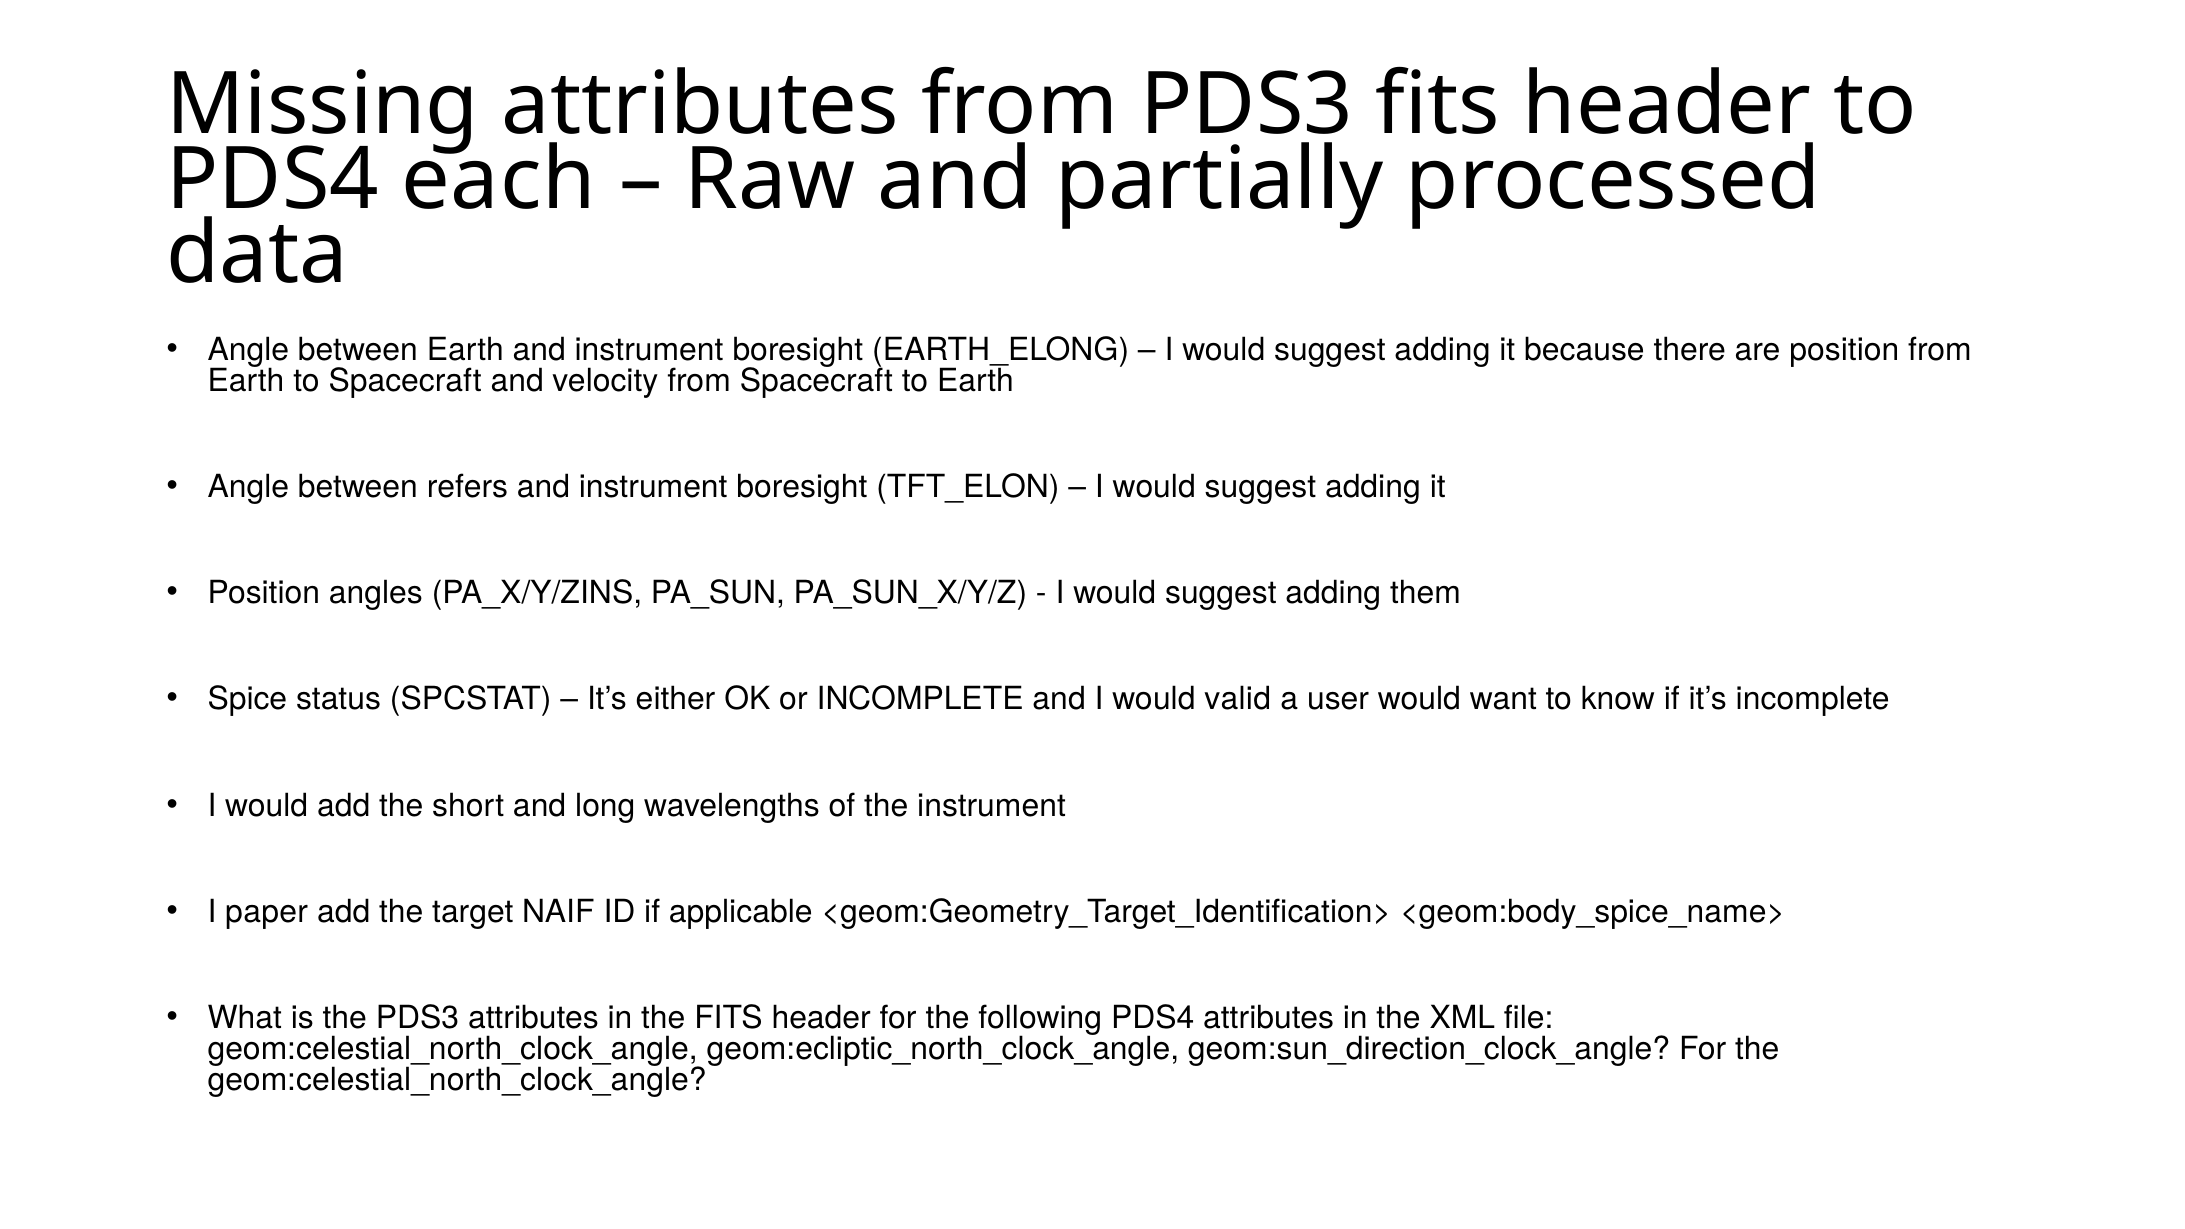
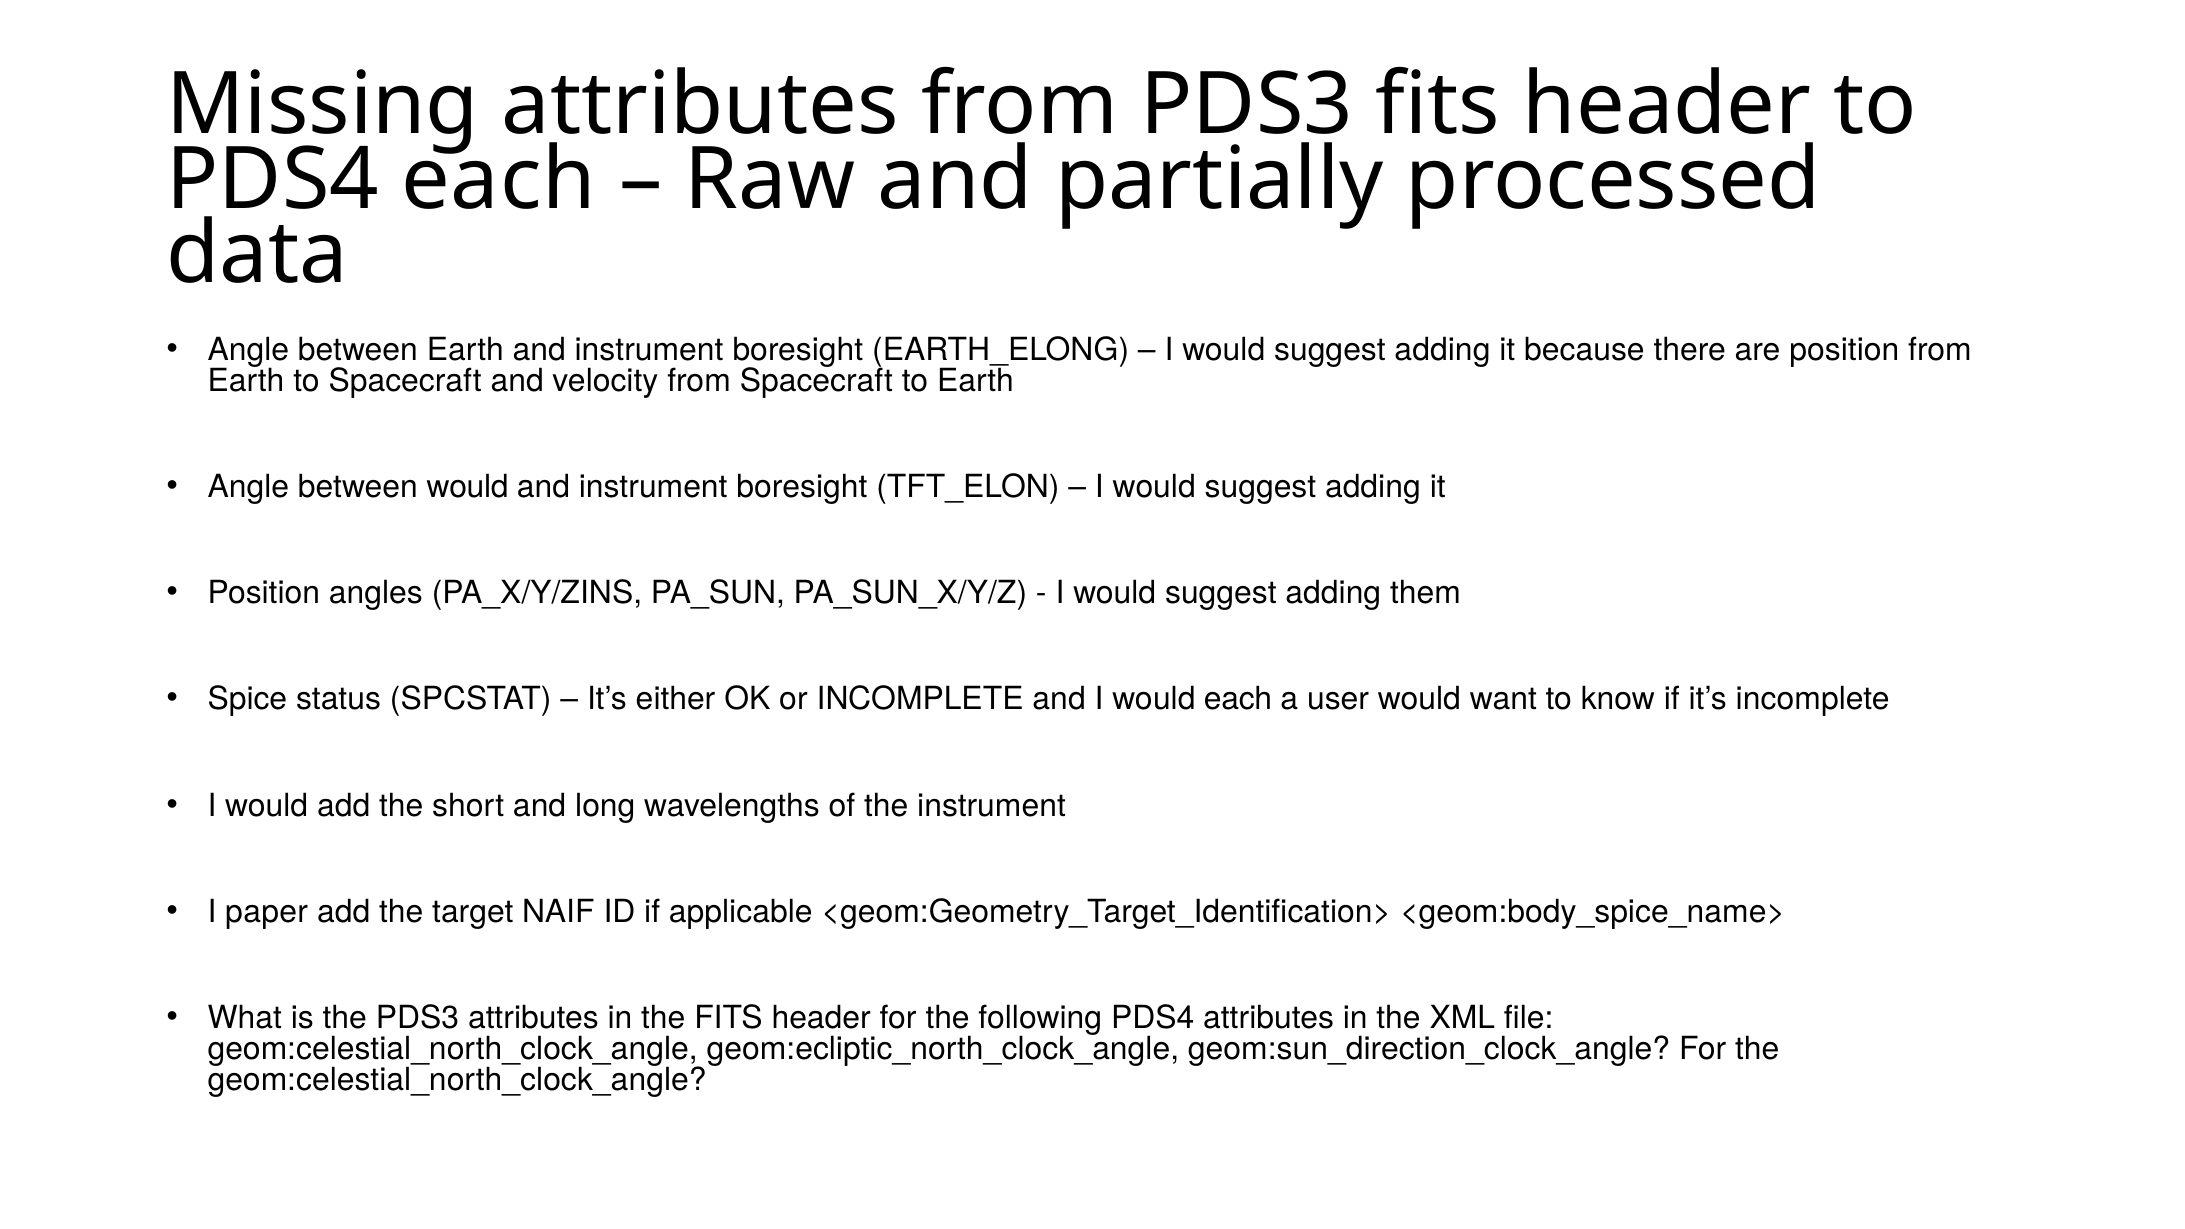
between refers: refers -> would (468, 487)
would valid: valid -> each (1238, 699)
